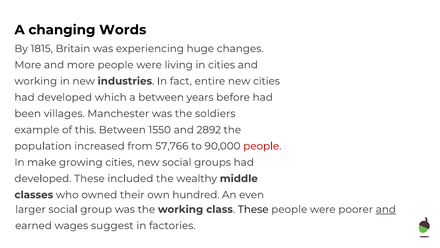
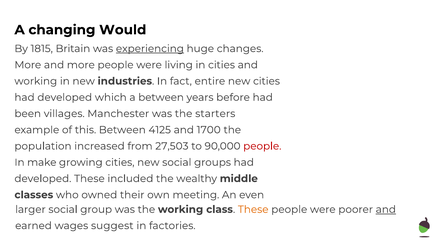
Words: Words -> Would (123, 30)
experiencing underline: none -> present (150, 49)
soldiers: soldiers -> starters (215, 113)
1550: 1550 -> 4125 (160, 130)
2892: 2892 -> 1700 (209, 130)
57,766: 57,766 -> 27,503 (172, 146)
hundred: hundred -> meeting (196, 194)
These colour: black -> orange (253, 209)
